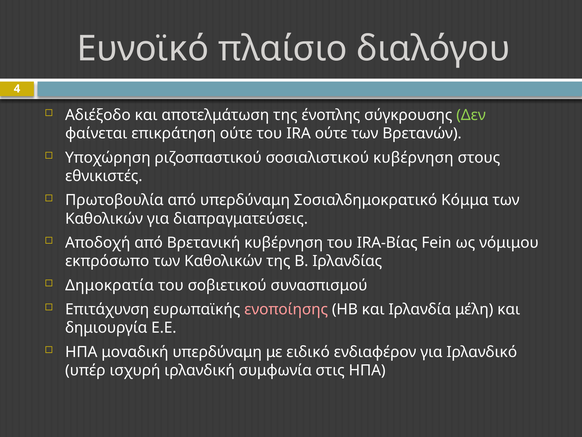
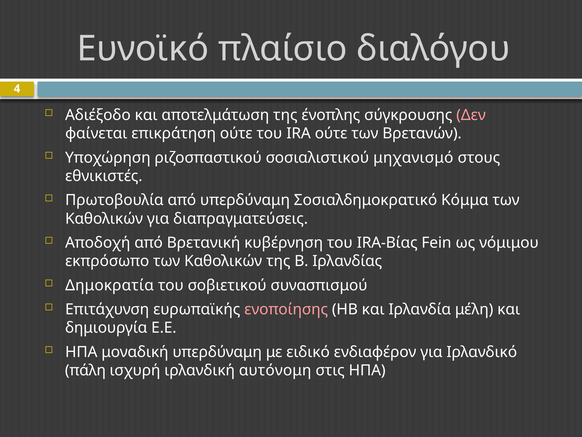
Δεν colour: light green -> pink (471, 115)
σοσιαλιστικού κυβέρνηση: κυβέρνηση -> μηχανισμό (413, 158)
υπέρ: υπέρ -> πάλη (85, 370)
συμφωνία: συμφωνία -> αυτόνομη (275, 370)
